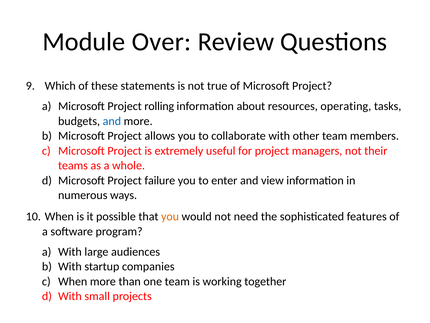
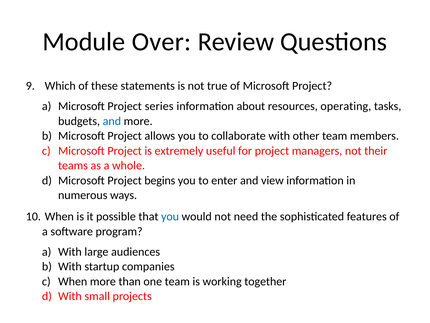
rolling: rolling -> series (159, 106)
failure: failure -> begins (160, 180)
you colour: orange -> blue (170, 216)
